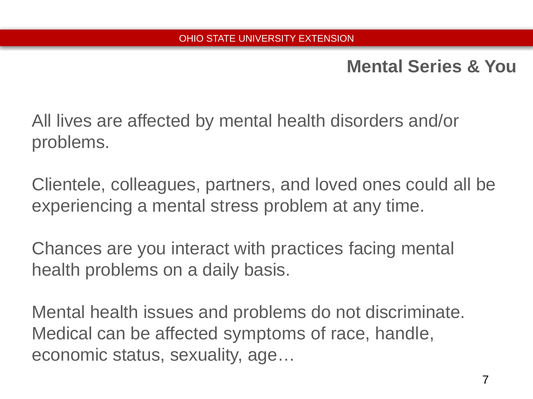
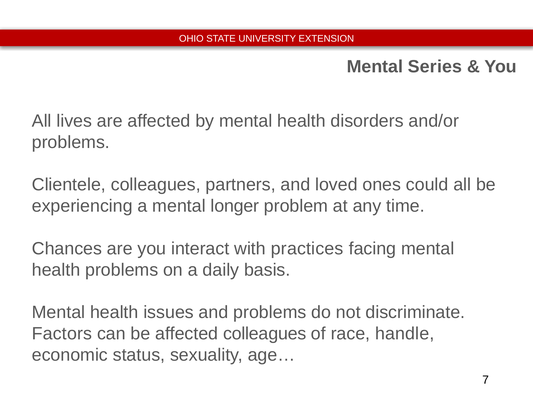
stress: stress -> longer (235, 206)
Medical: Medical -> Factors (62, 334)
affected symptoms: symptoms -> colleagues (265, 334)
